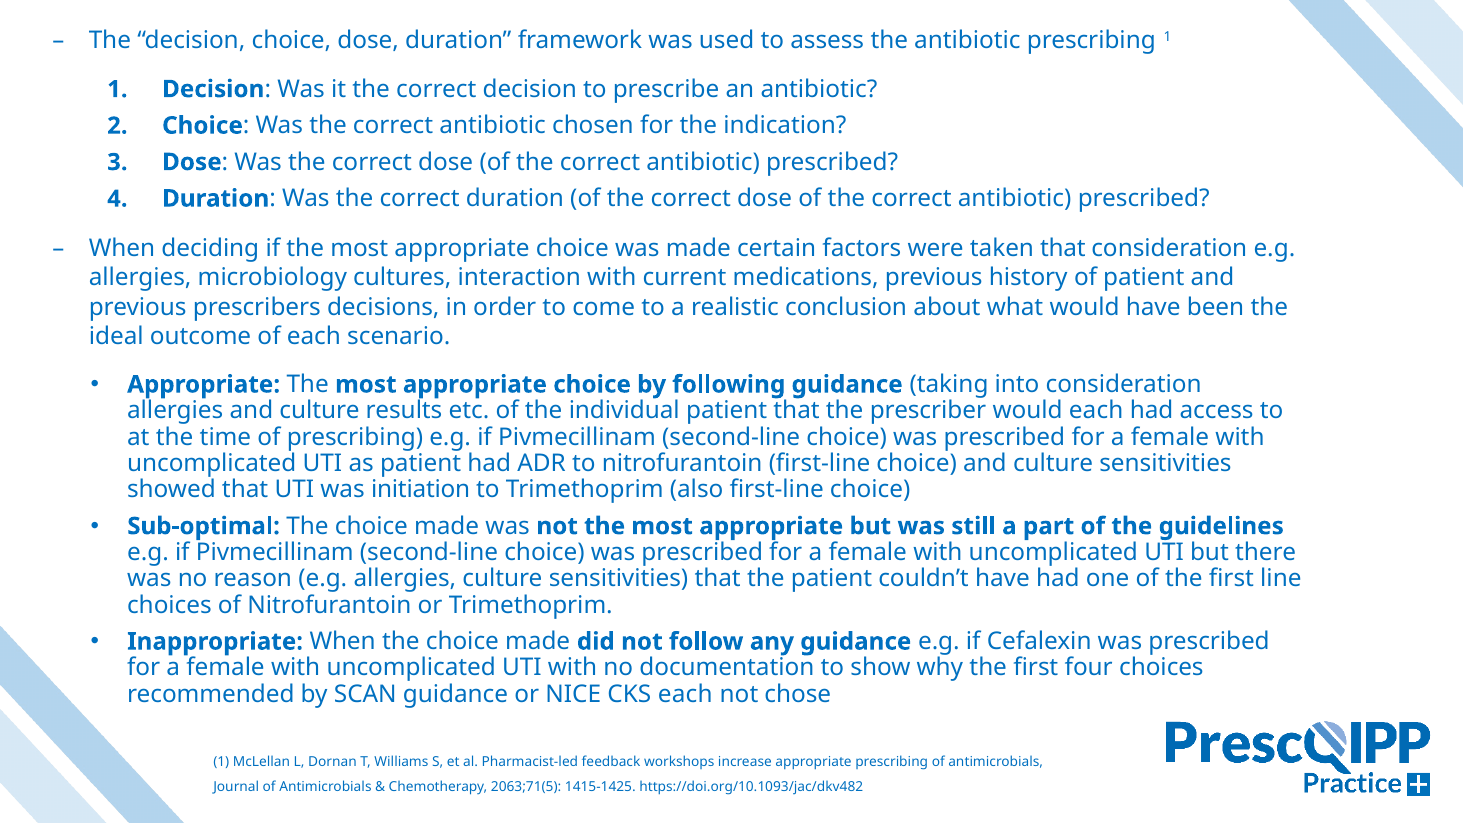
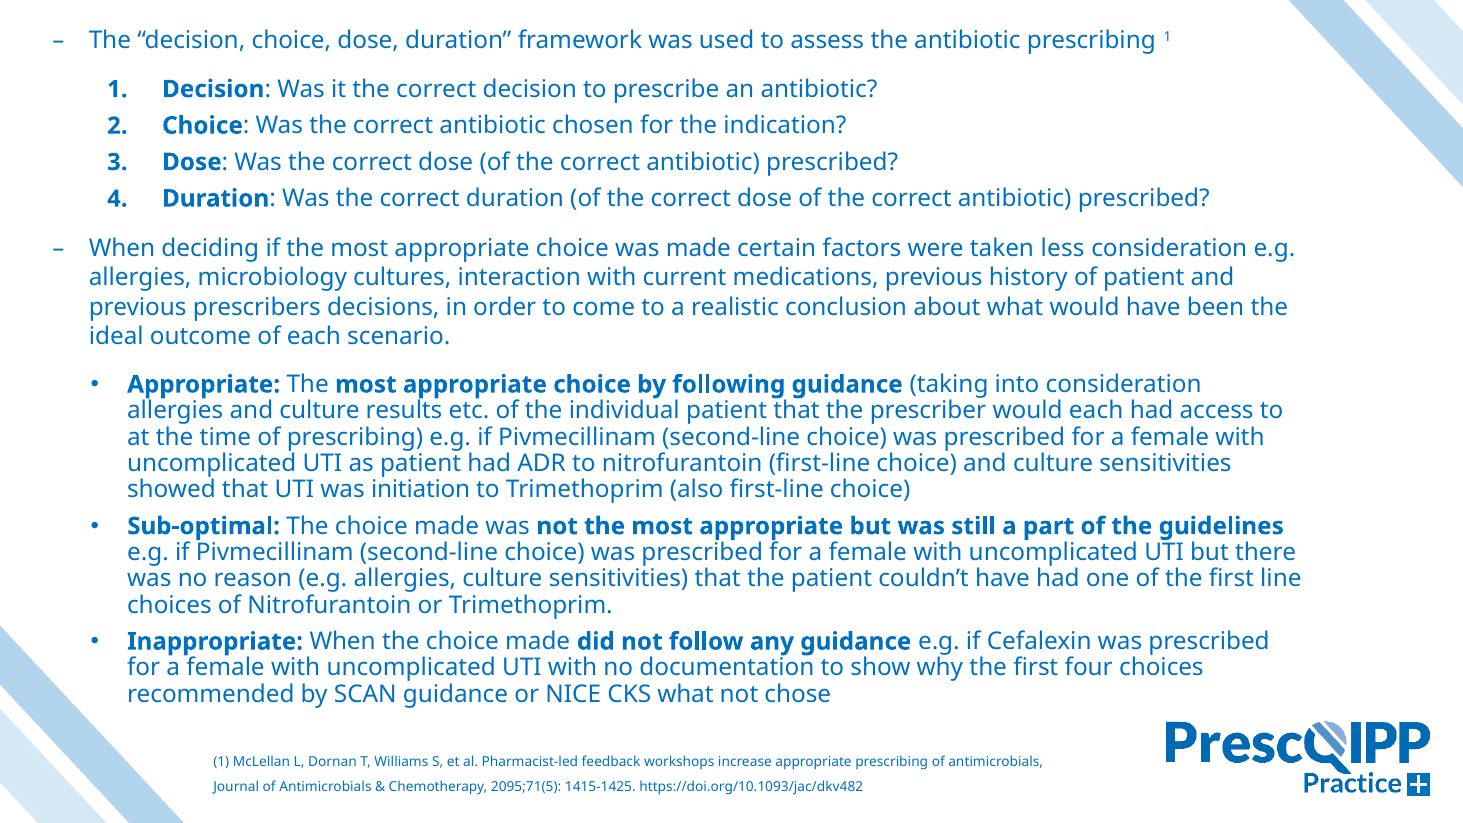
taken that: that -> less (1063, 248)
CKS each: each -> what (685, 694)
2063;71(5: 2063;71(5 -> 2095;71(5 (526, 786)
